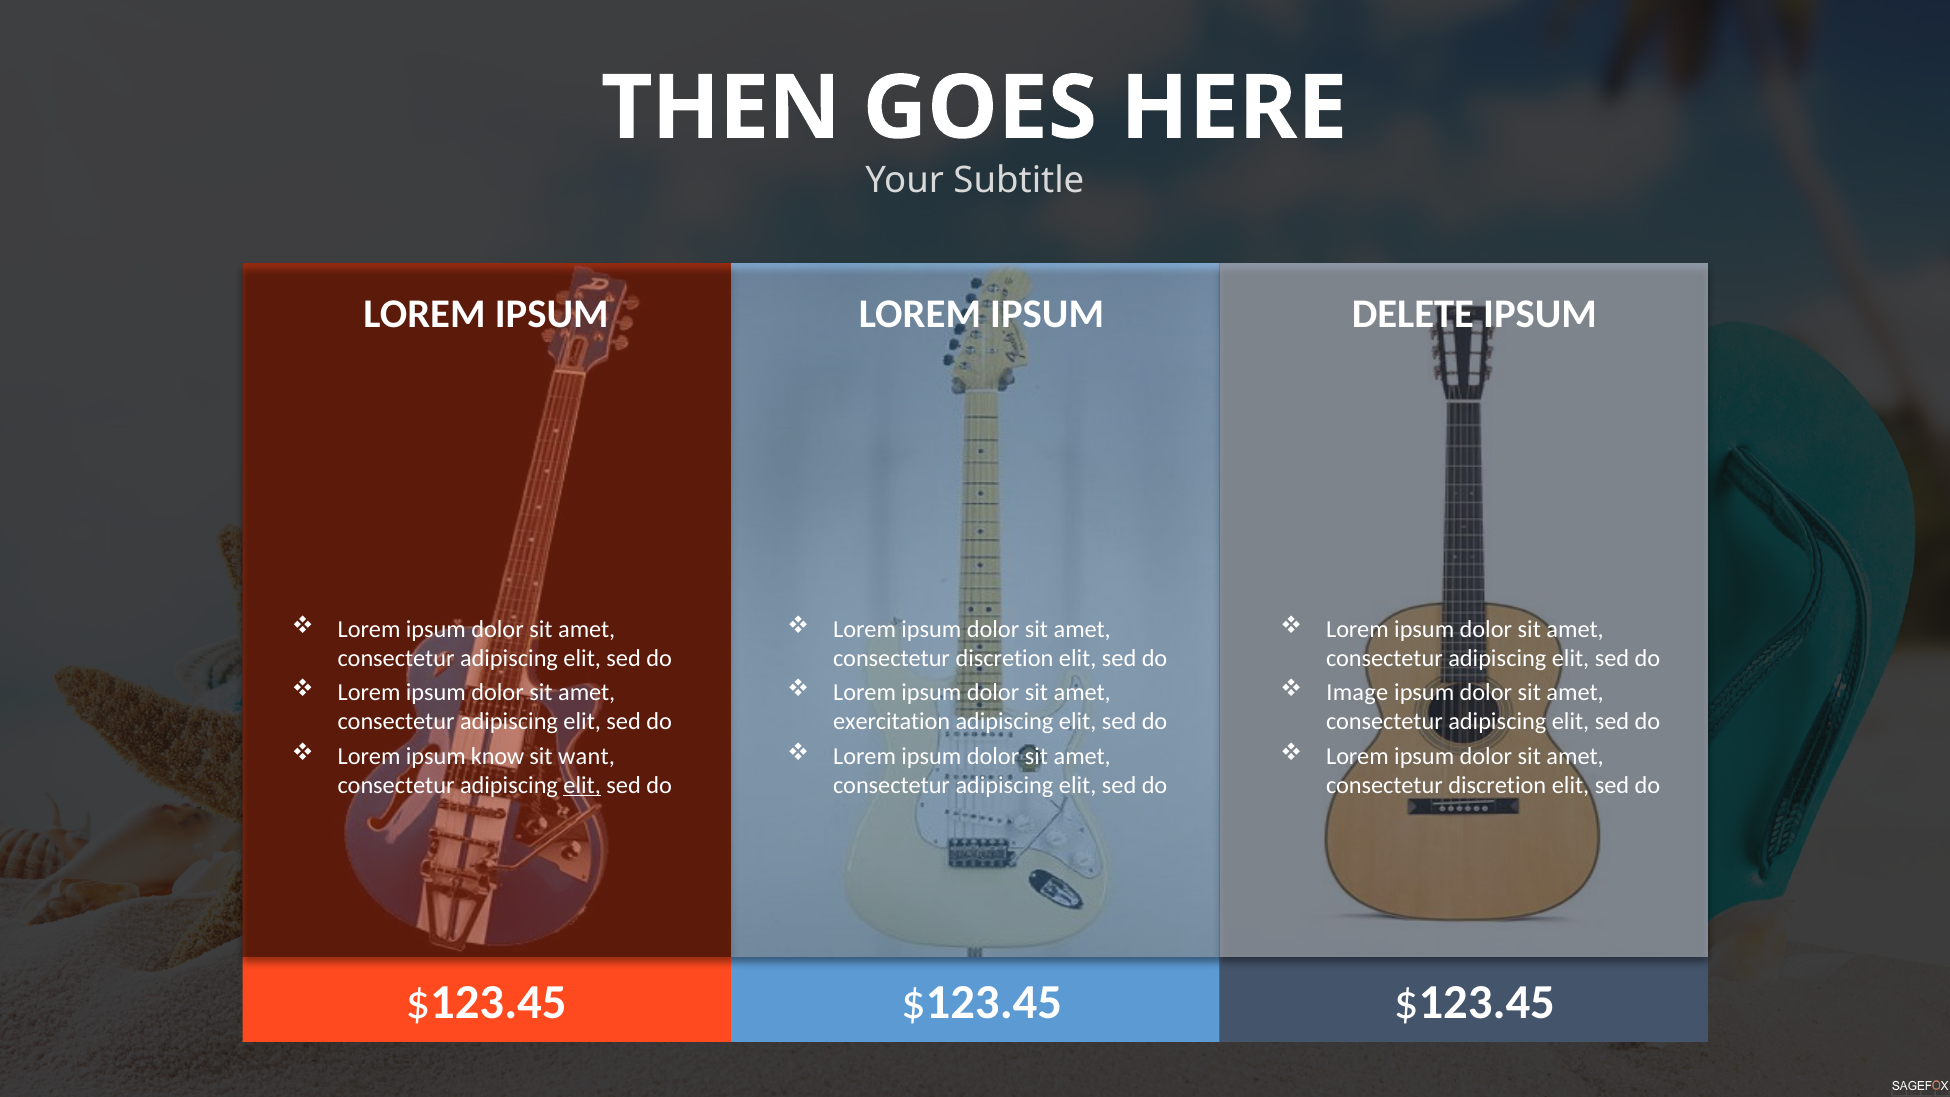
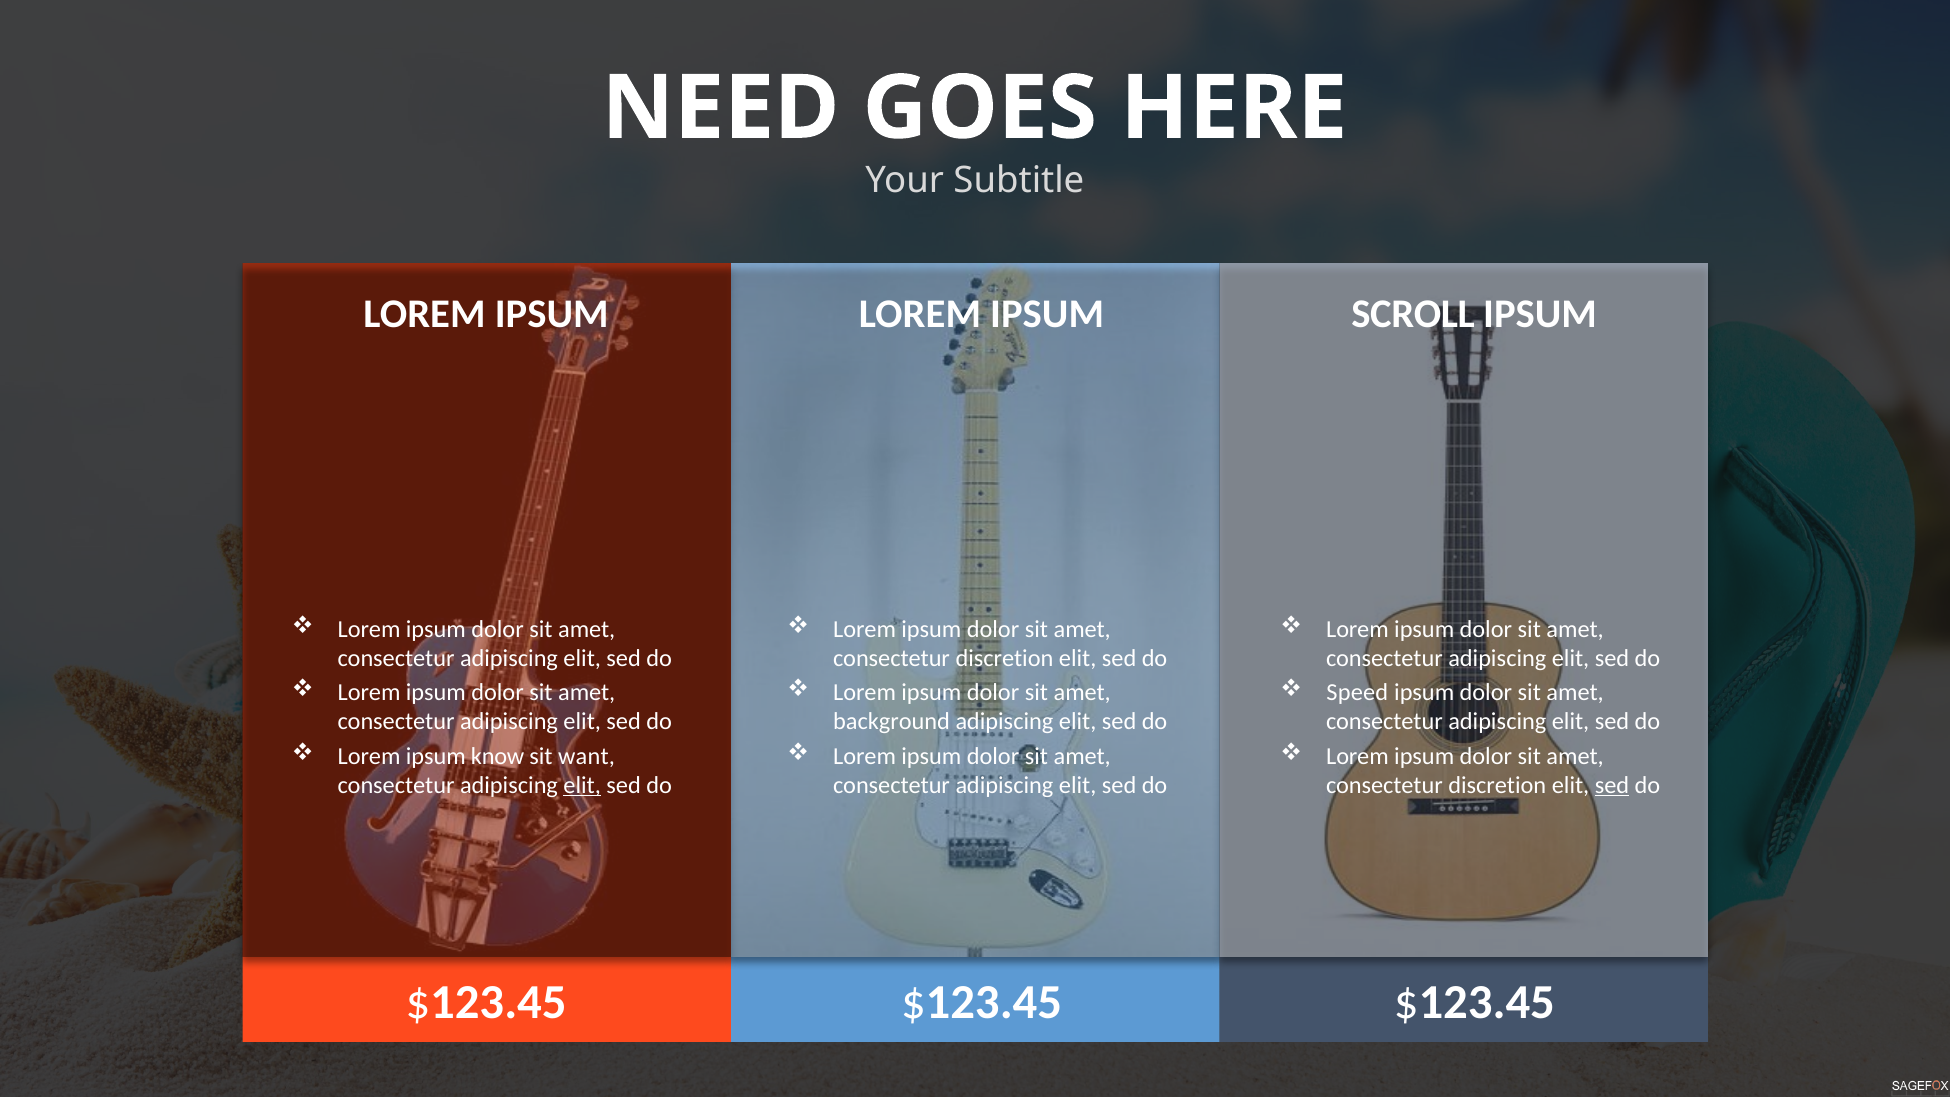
THEN: THEN -> NEED (720, 108)
DELETE: DELETE -> SCROLL (1413, 314)
Image: Image -> Speed (1357, 693)
exercitation: exercitation -> background (892, 722)
sed underline: none -> present (1612, 785)
